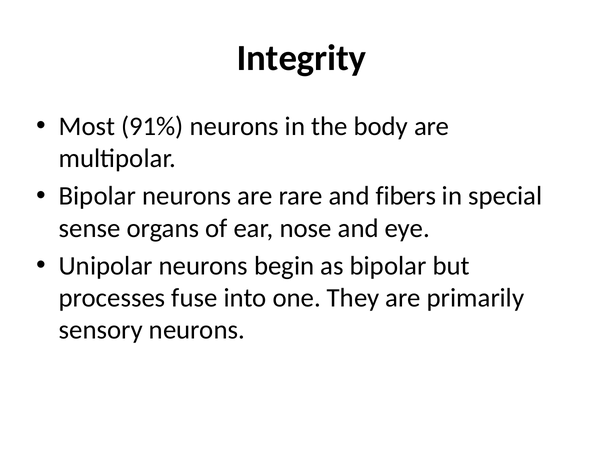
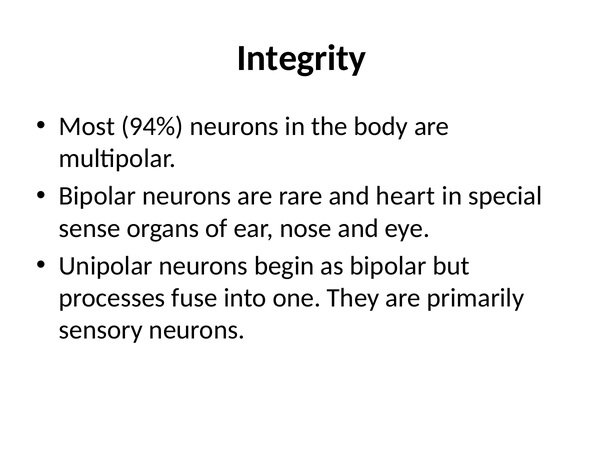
91%: 91% -> 94% (152, 126)
fibers: fibers -> heart (406, 196)
